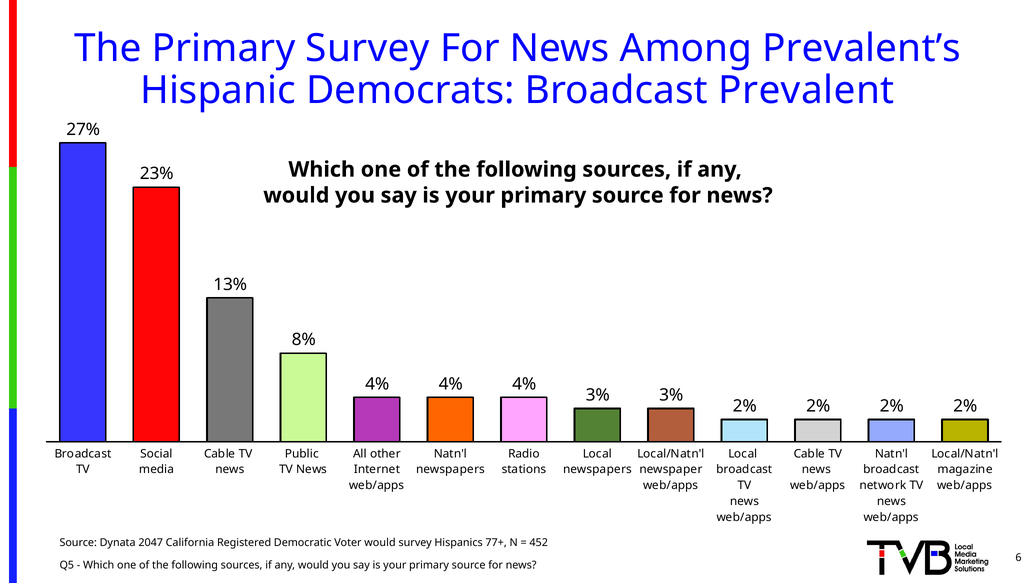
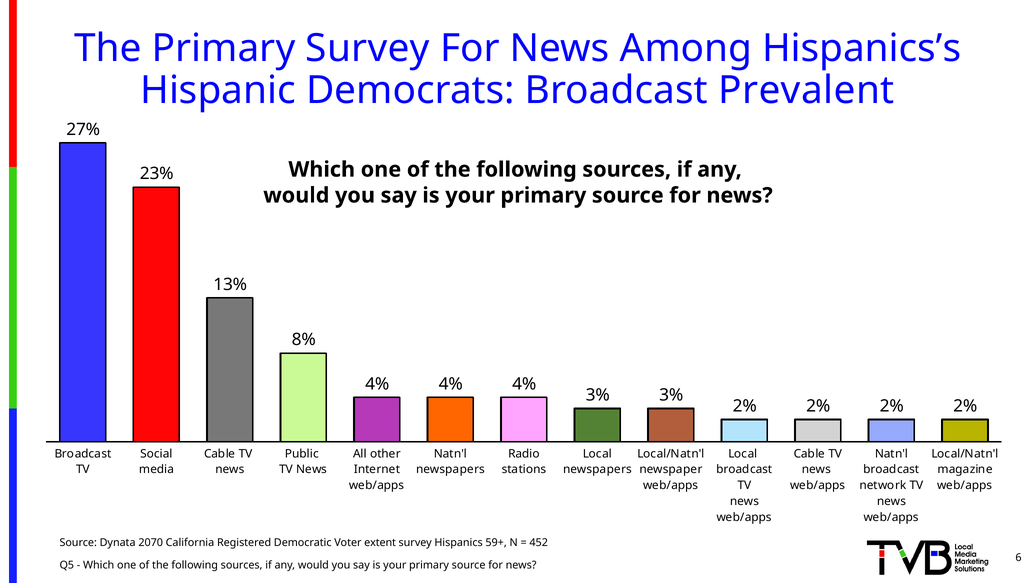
Prevalent’s: Prevalent’s -> Hispanics’s (862, 48)
2047: 2047 -> 2070 (151, 542)
Voter would: would -> extent (380, 542)
77+: 77+ -> 59+ (496, 542)
